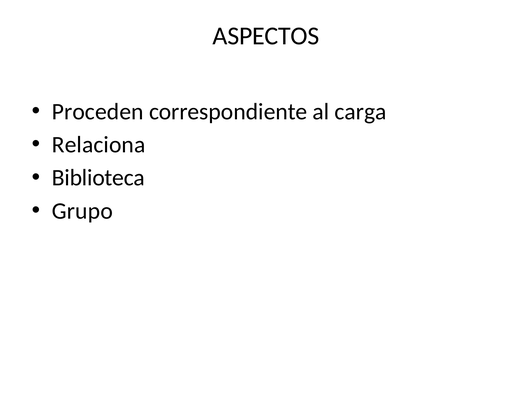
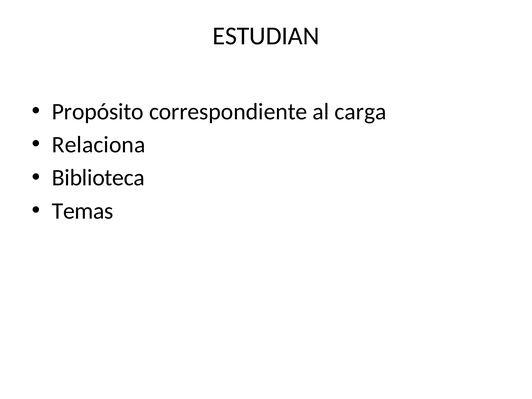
ASPECTOS: ASPECTOS -> ESTUDIAN (266, 36)
Proceden: Proceden -> Propósito (98, 112)
Grupo: Grupo -> Temas (83, 211)
